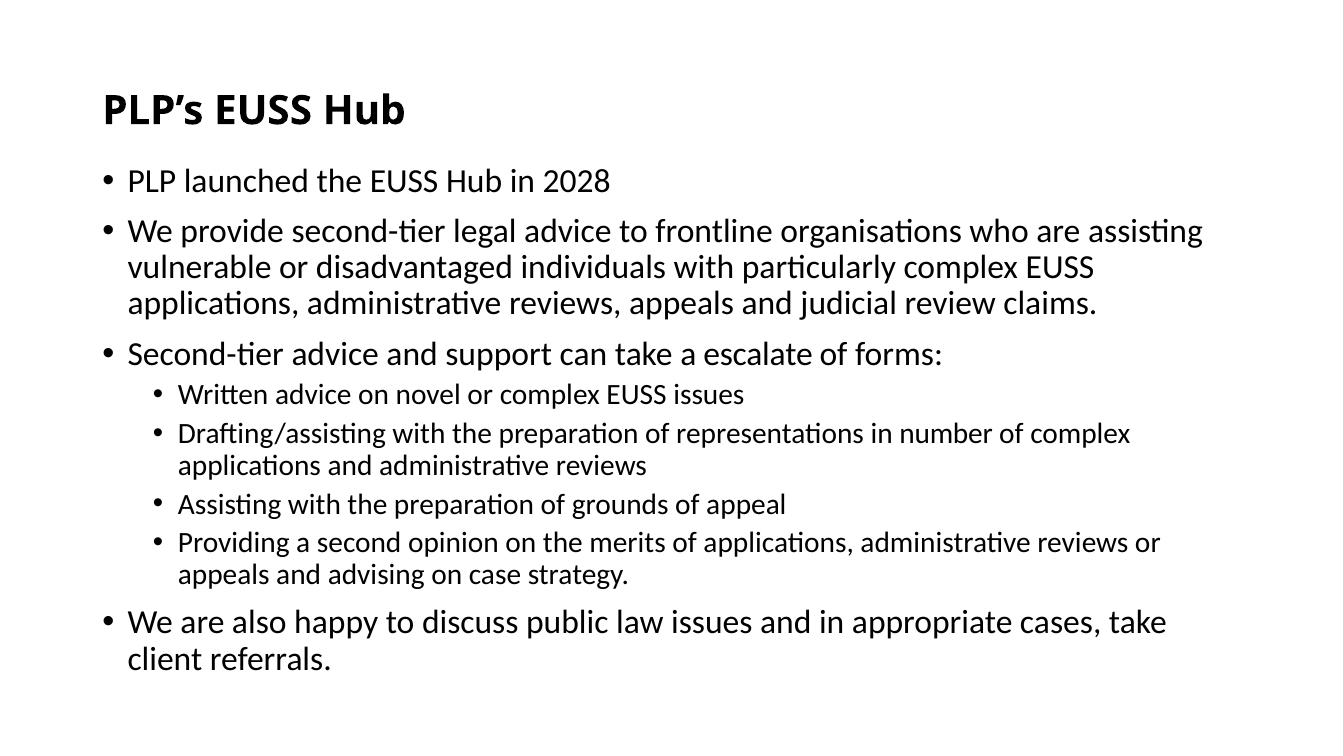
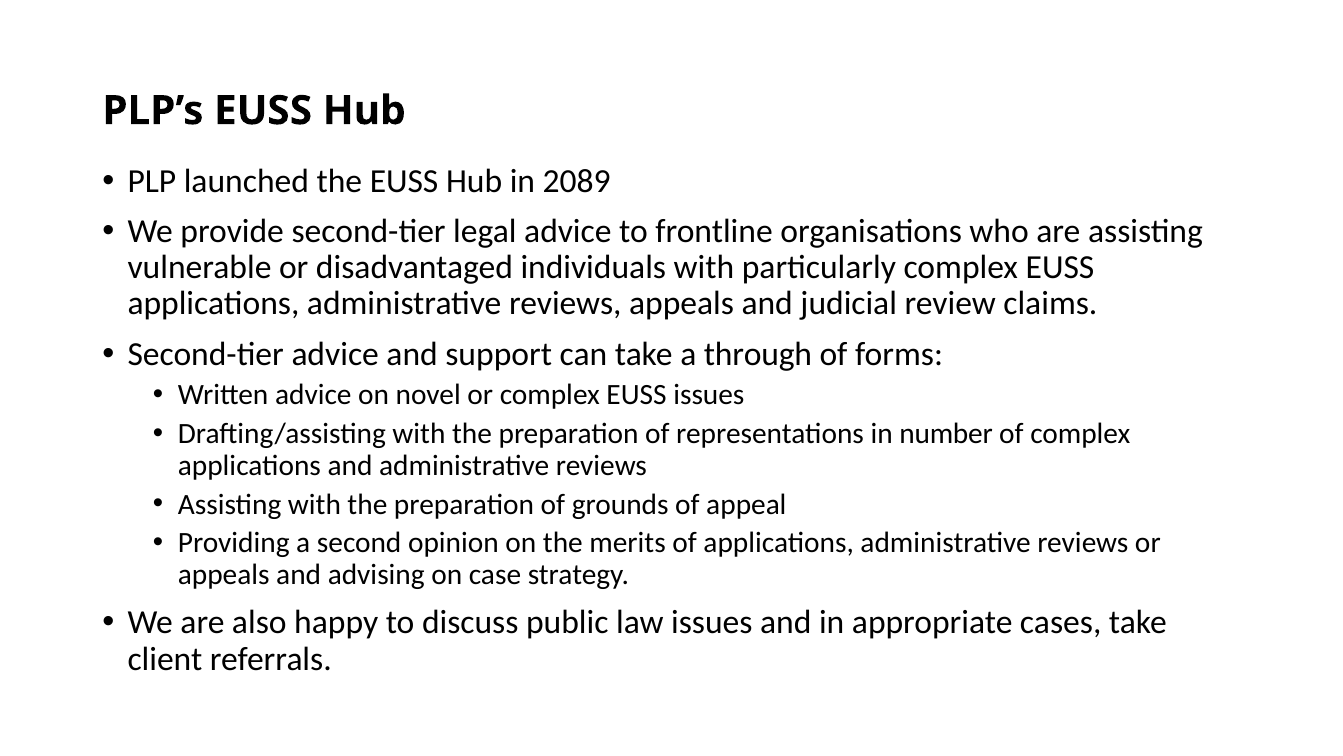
2028: 2028 -> 2089 (577, 181)
escalate: escalate -> through (758, 354)
